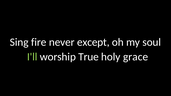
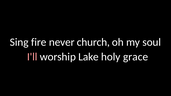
except: except -> church (93, 42)
I'll colour: light green -> pink (32, 57)
True: True -> Lake (88, 57)
